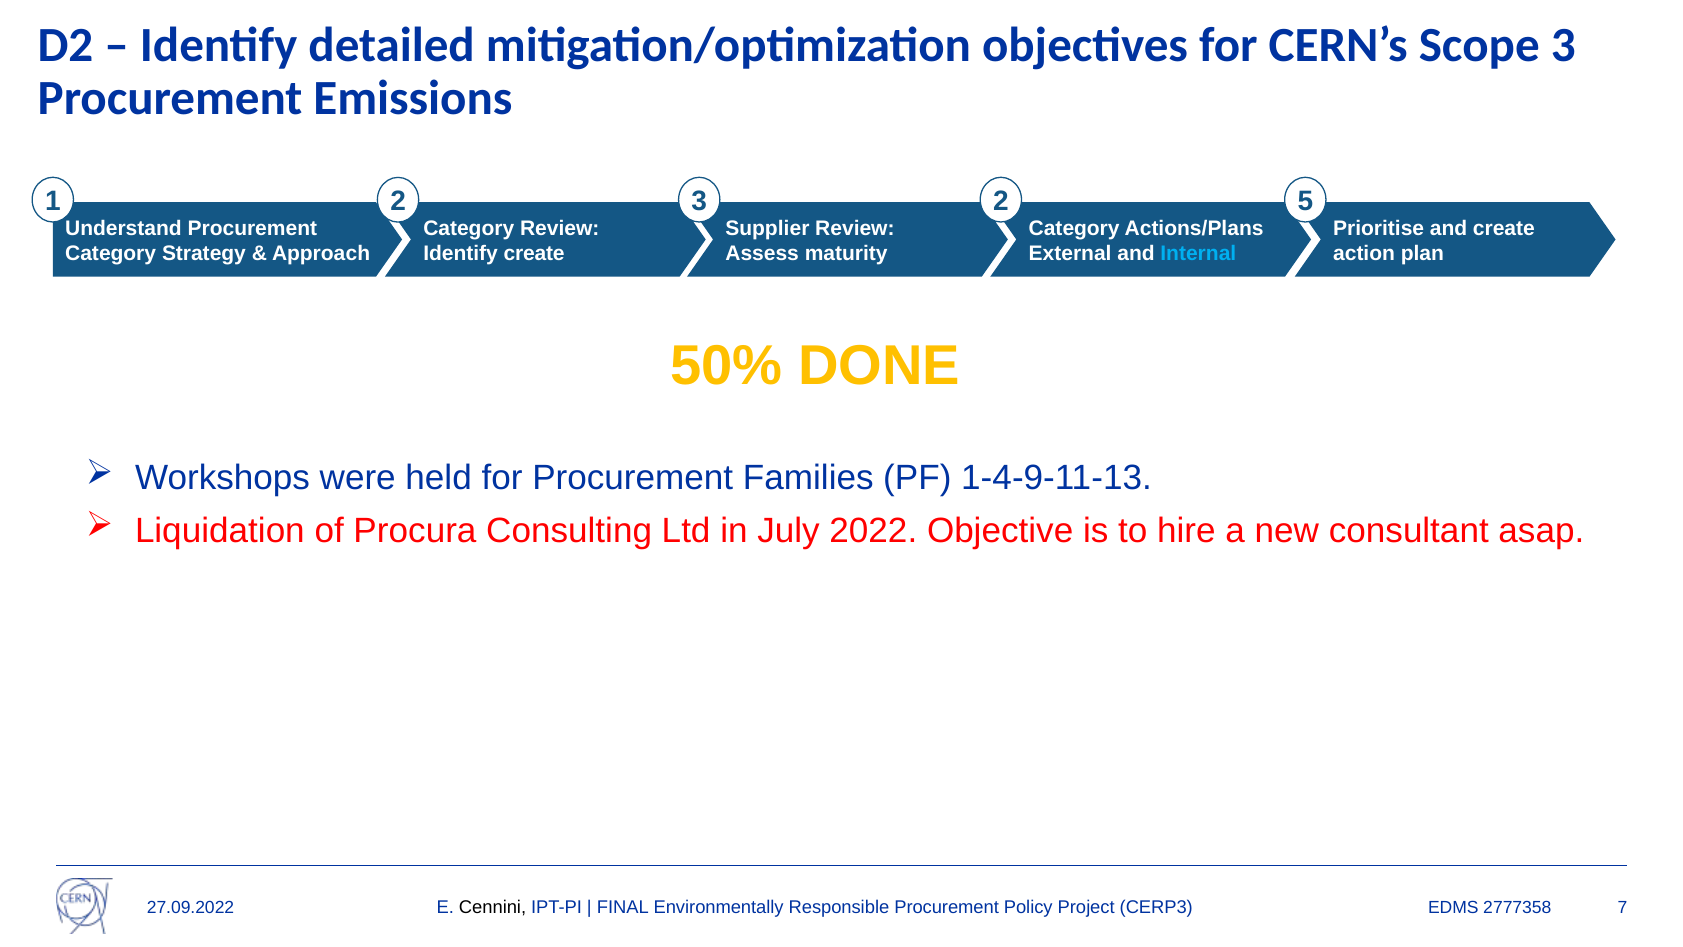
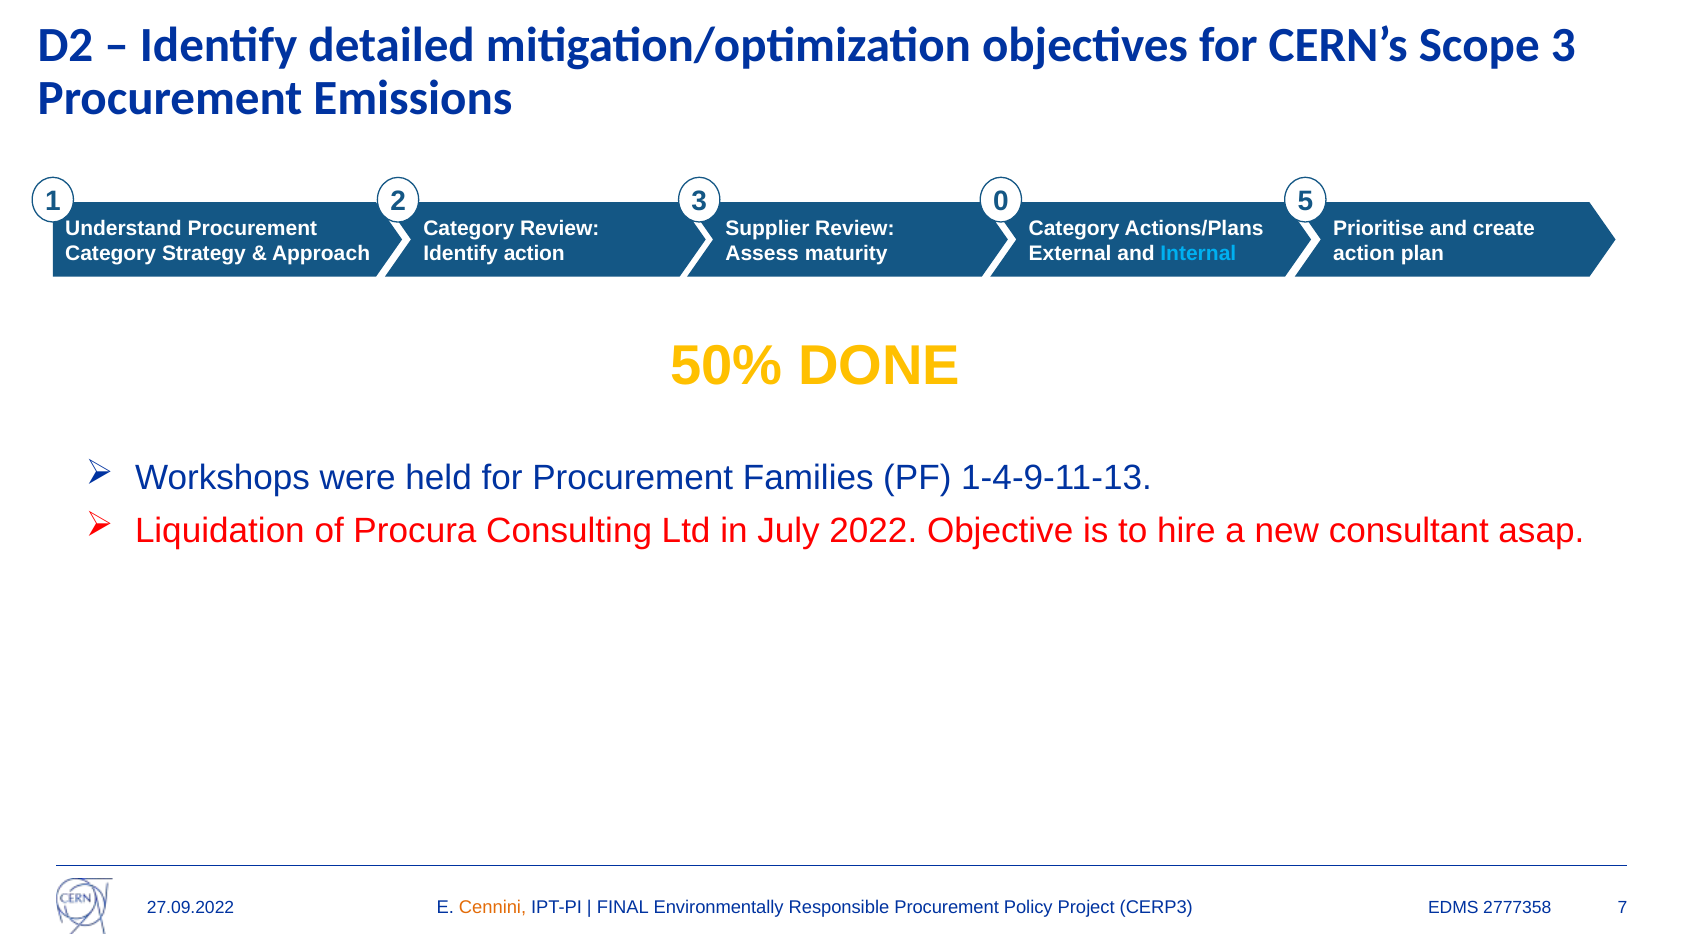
3 2: 2 -> 0 (1001, 202)
Identify create: create -> action (534, 253)
Cennini colour: black -> orange (493, 907)
